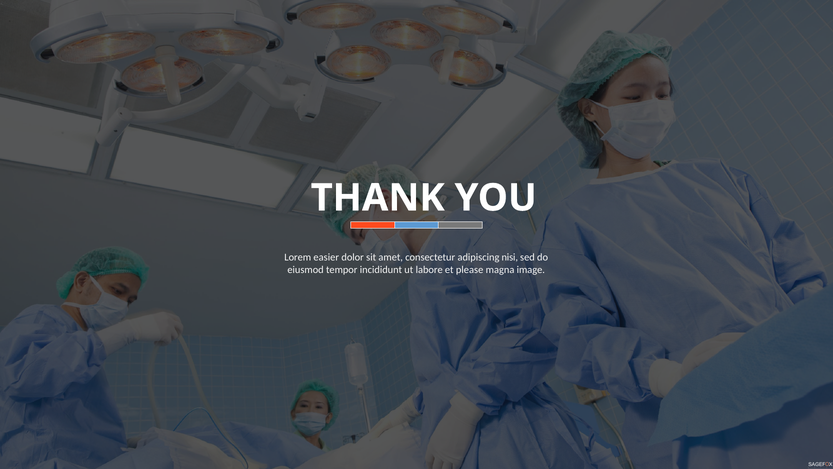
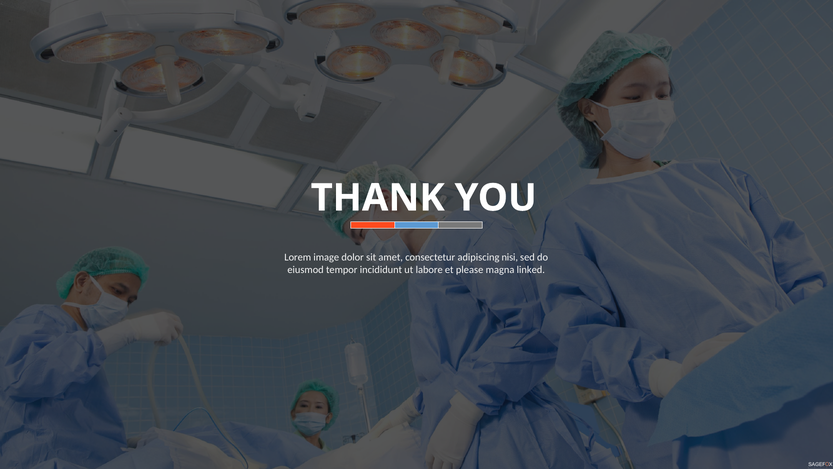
easier: easier -> image (326, 257)
image: image -> linked (531, 270)
